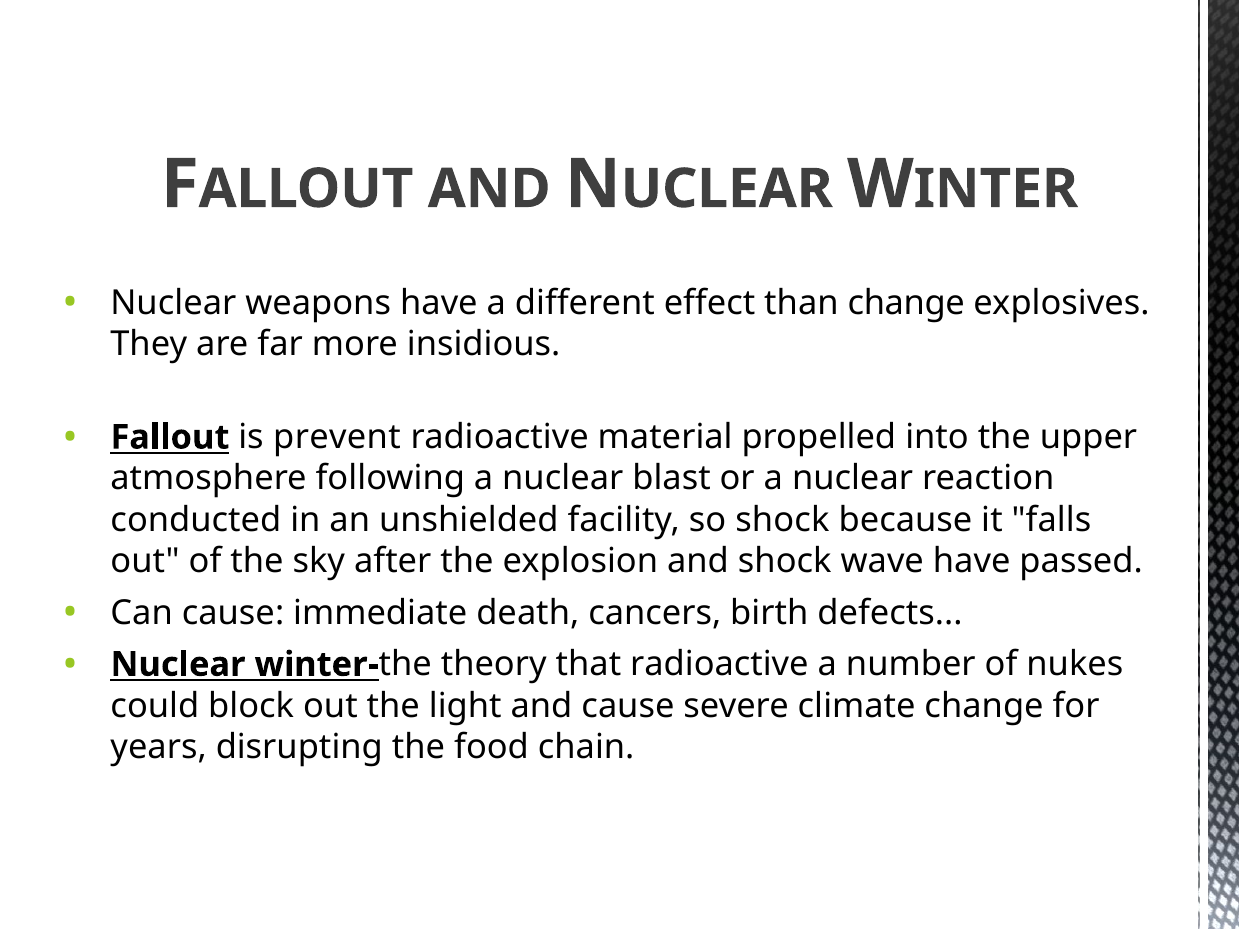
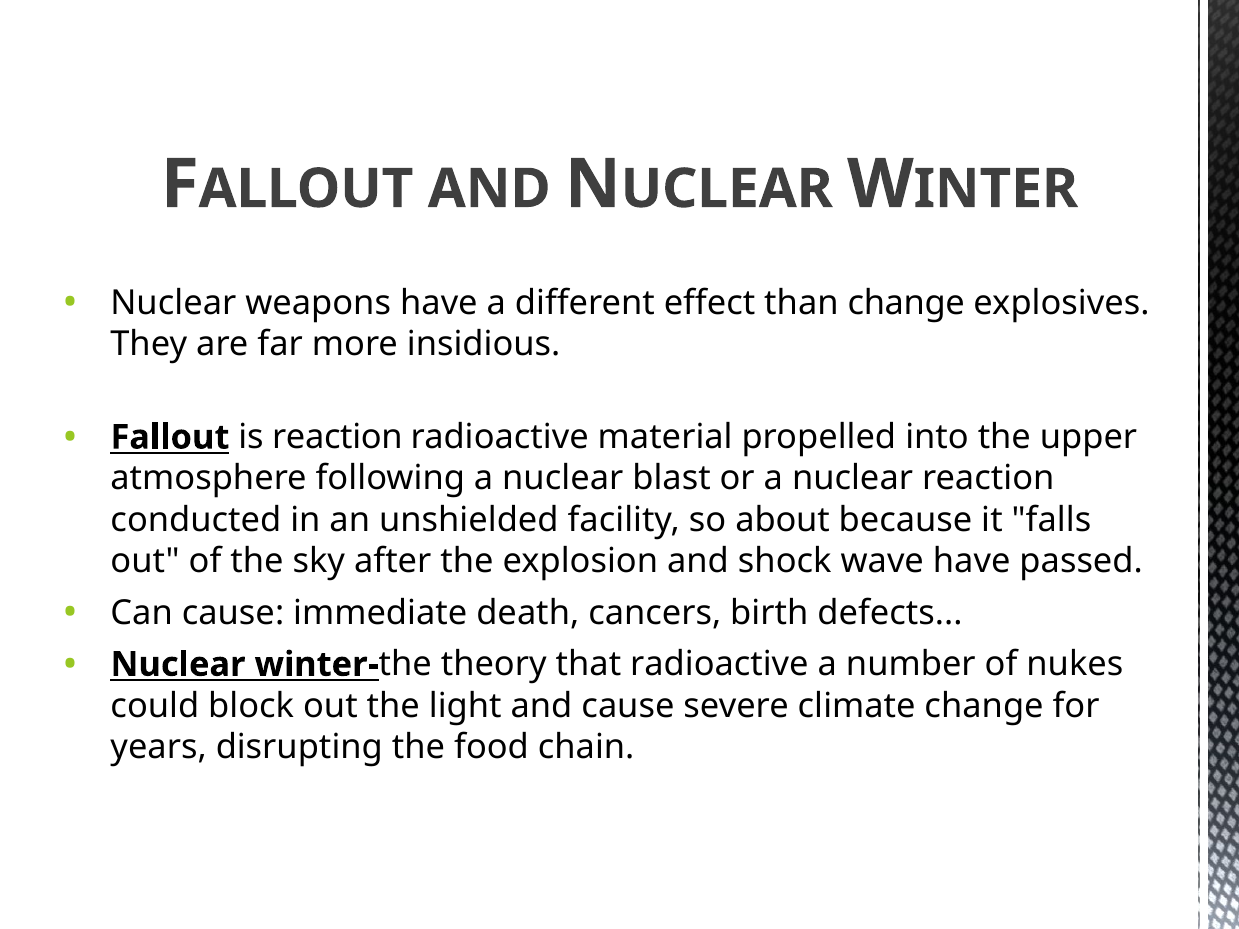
is prevent: prevent -> reaction (337, 437)
so shock: shock -> about (783, 520)
